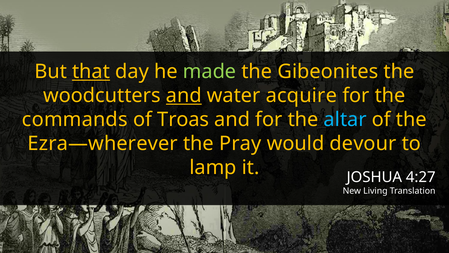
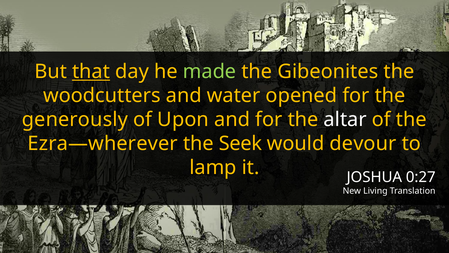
and underline: present -> none (184, 95)
acquire: acquire -> opened (301, 95)
commands: commands -> generously (75, 119)
Troas: Troas -> Upon (183, 119)
altar colour: light blue -> white (345, 119)
Pray: Pray -> Seek (240, 143)
4:27: 4:27 -> 0:27 (421, 177)
